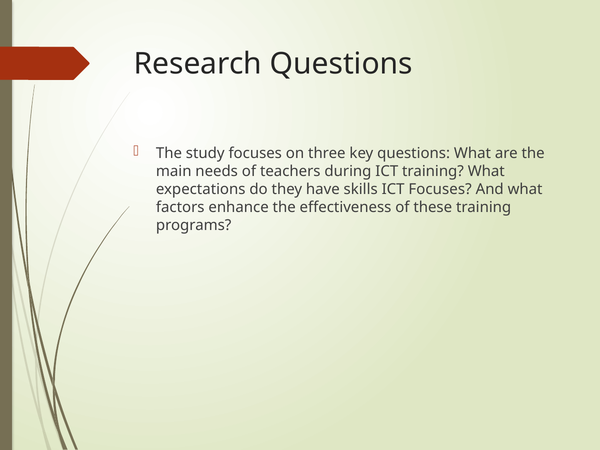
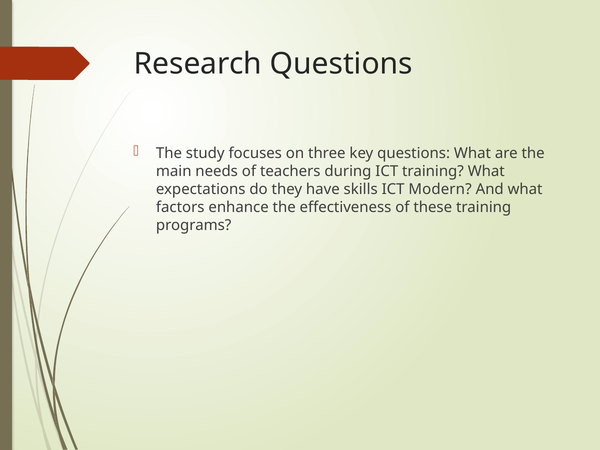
ICT Focuses: Focuses -> Modern (440, 189)
